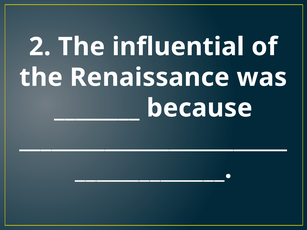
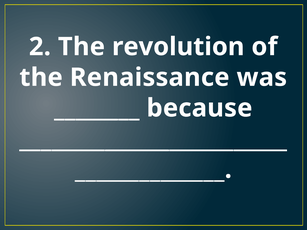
influential: influential -> revolution (178, 47)
